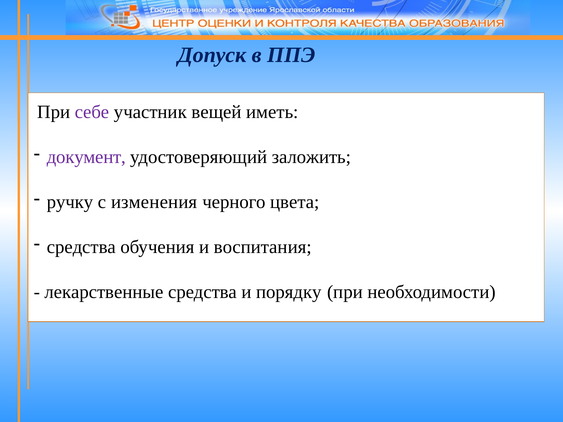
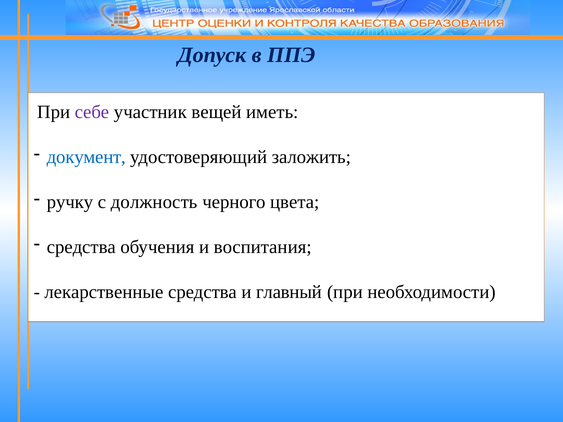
документ colour: purple -> blue (86, 157)
изменения: изменения -> должность (154, 202)
порядку: порядку -> главный (289, 292)
